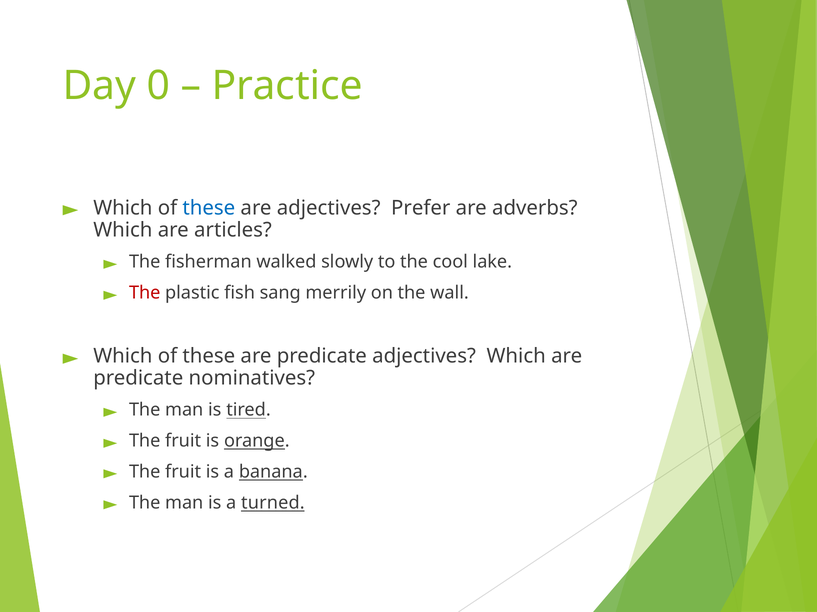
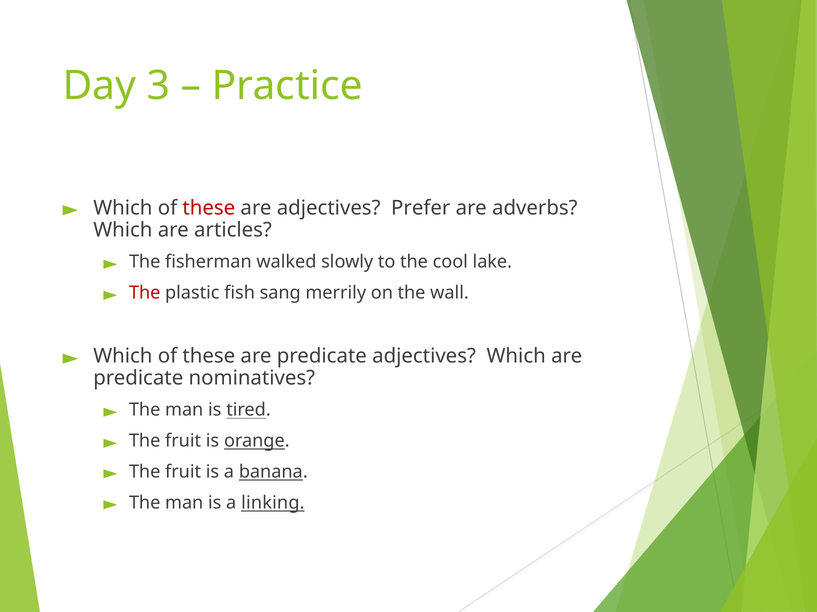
0: 0 -> 3 (158, 86)
these colour: blue -> red (209, 208)
turned: turned -> linking (273, 503)
